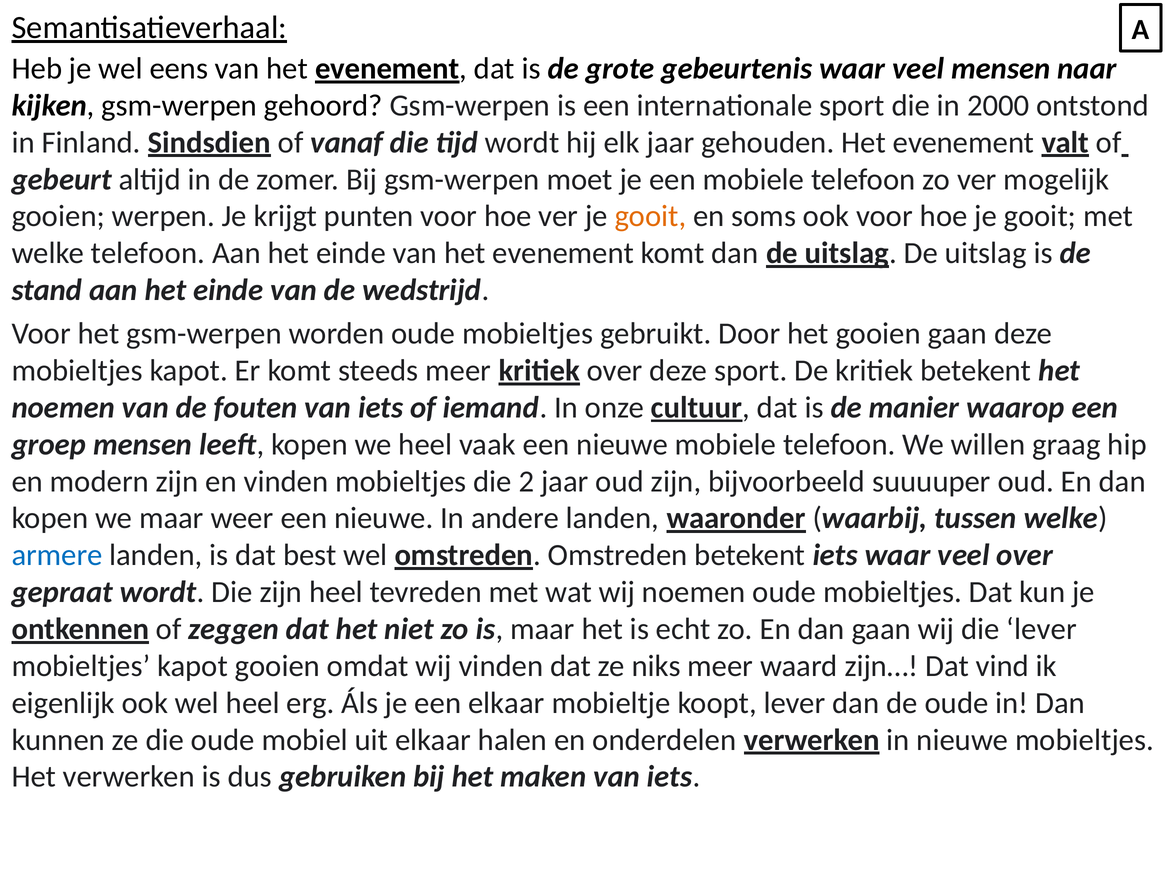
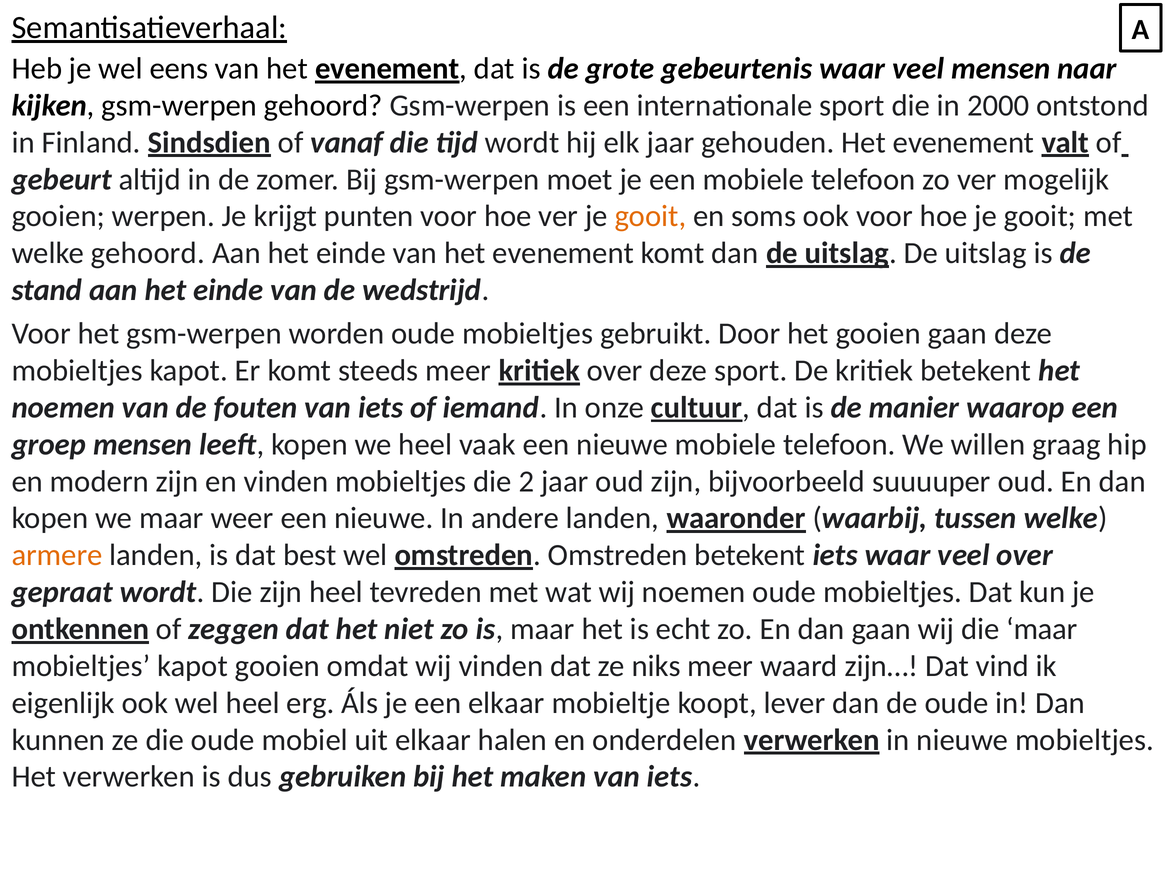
welke telefoon: telefoon -> gehoord (148, 253)
armere colour: blue -> orange (57, 555)
die lever: lever -> maar (1042, 629)
